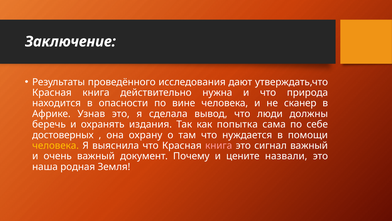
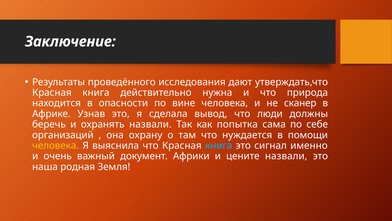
охранять издания: издания -> назвали (150, 124)
достоверных: достоверных -> организаций (63, 135)
книга colour: pink -> light blue (219, 145)
сигнал важный: важный -> именно (309, 145)
Почему: Почему -> Африки (191, 156)
